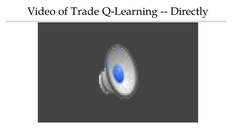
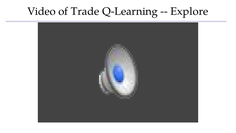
Directly: Directly -> Explore (189, 11)
